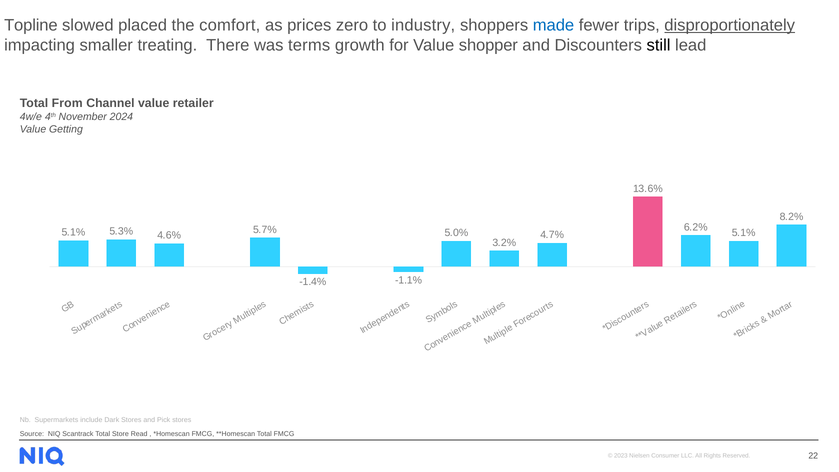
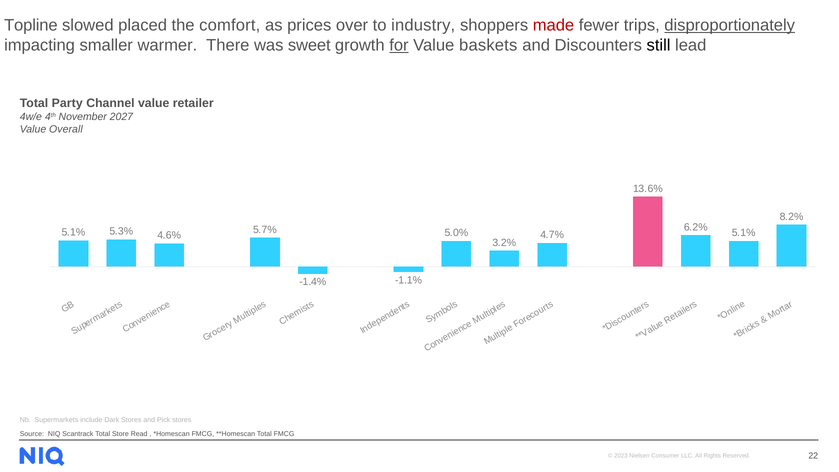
zero: zero -> over (352, 25)
made colour: blue -> red (554, 25)
treating: treating -> warmer (167, 45)
terms: terms -> sweet (309, 45)
for underline: none -> present (399, 45)
shopper: shopper -> baskets (488, 45)
From: From -> Party (67, 103)
2024: 2024 -> 2027 (121, 117)
Getting: Getting -> Overall (66, 129)
